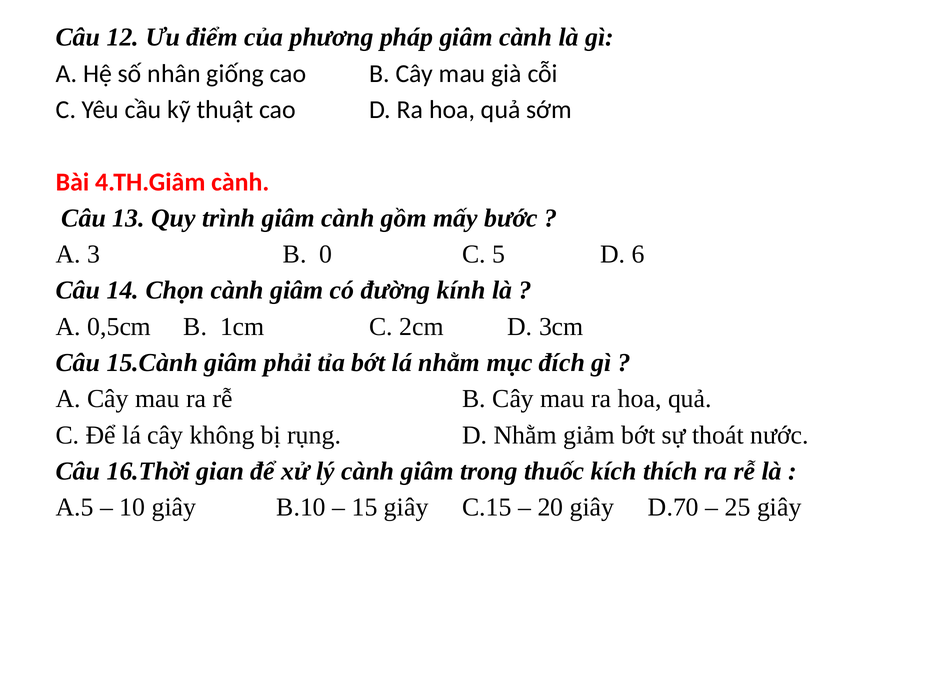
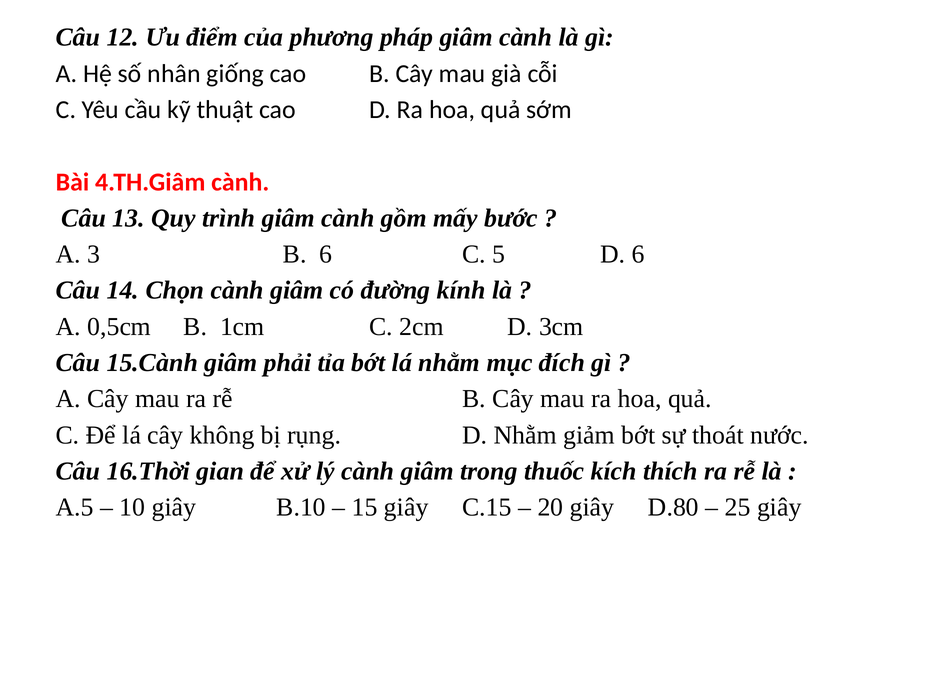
B 0: 0 -> 6 (326, 254)
D.70: D.70 -> D.80 (673, 507)
